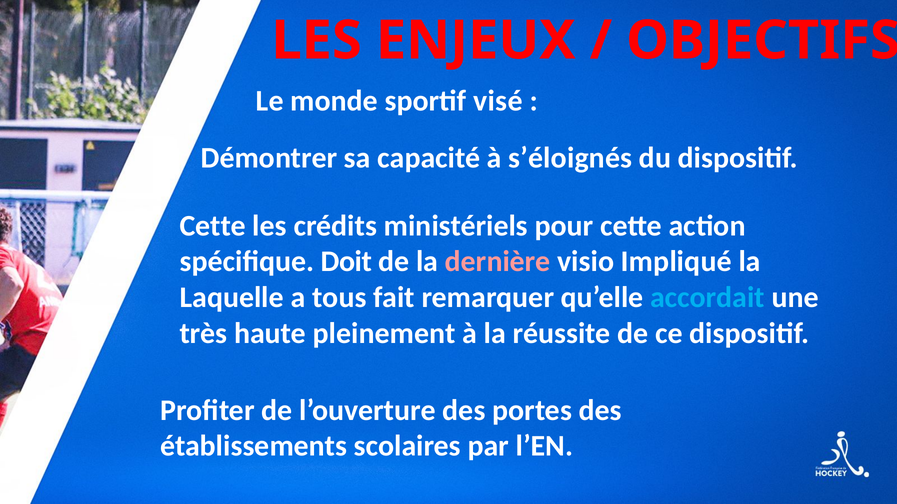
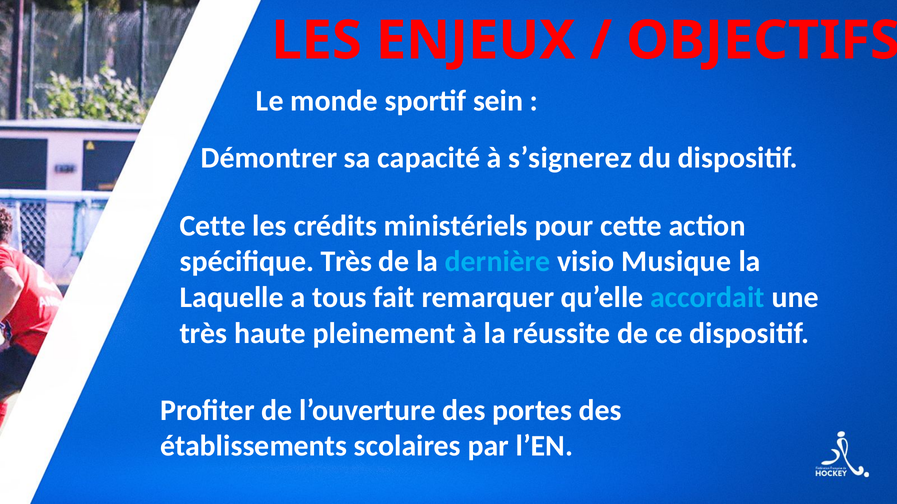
visé: visé -> sein (498, 101)
s’éloignés: s’éloignés -> s’signerez (570, 158)
spécifique Doit: Doit -> Très (346, 262)
dernière colour: pink -> light blue (498, 262)
Impliqué: Impliqué -> Musique (676, 262)
